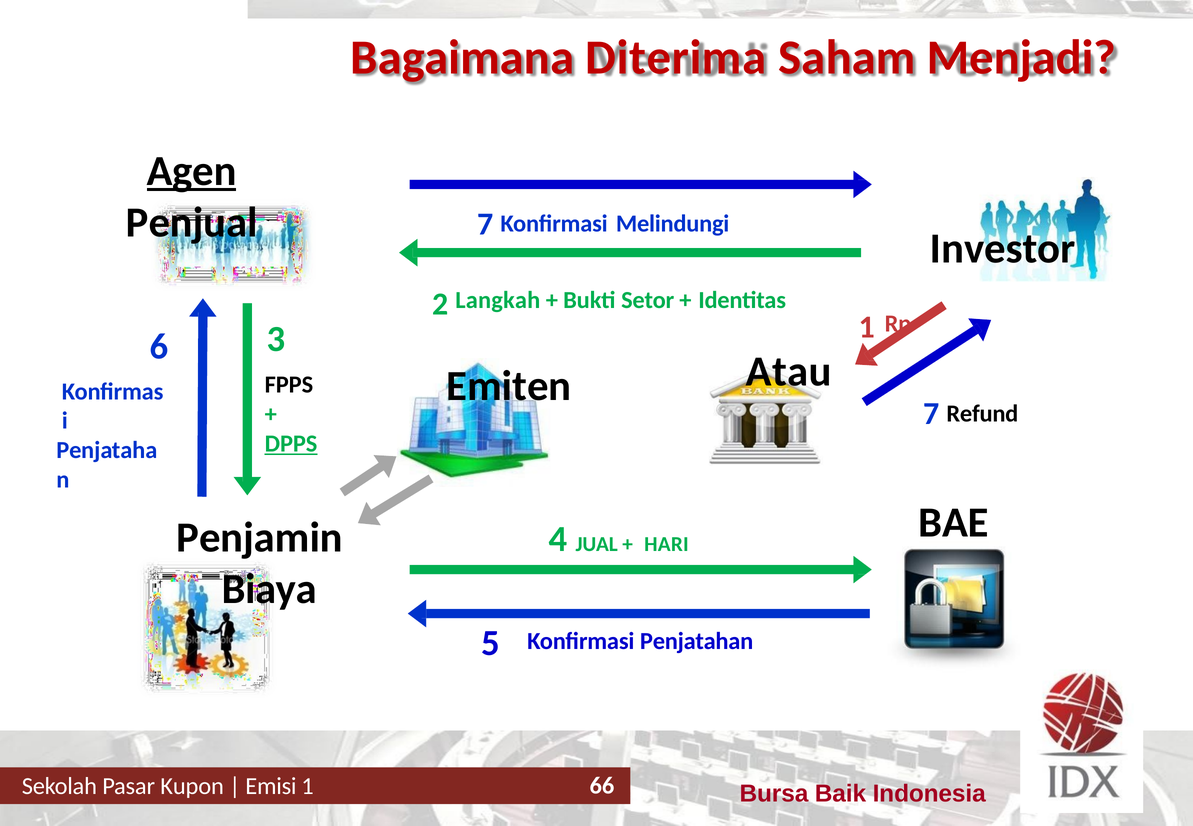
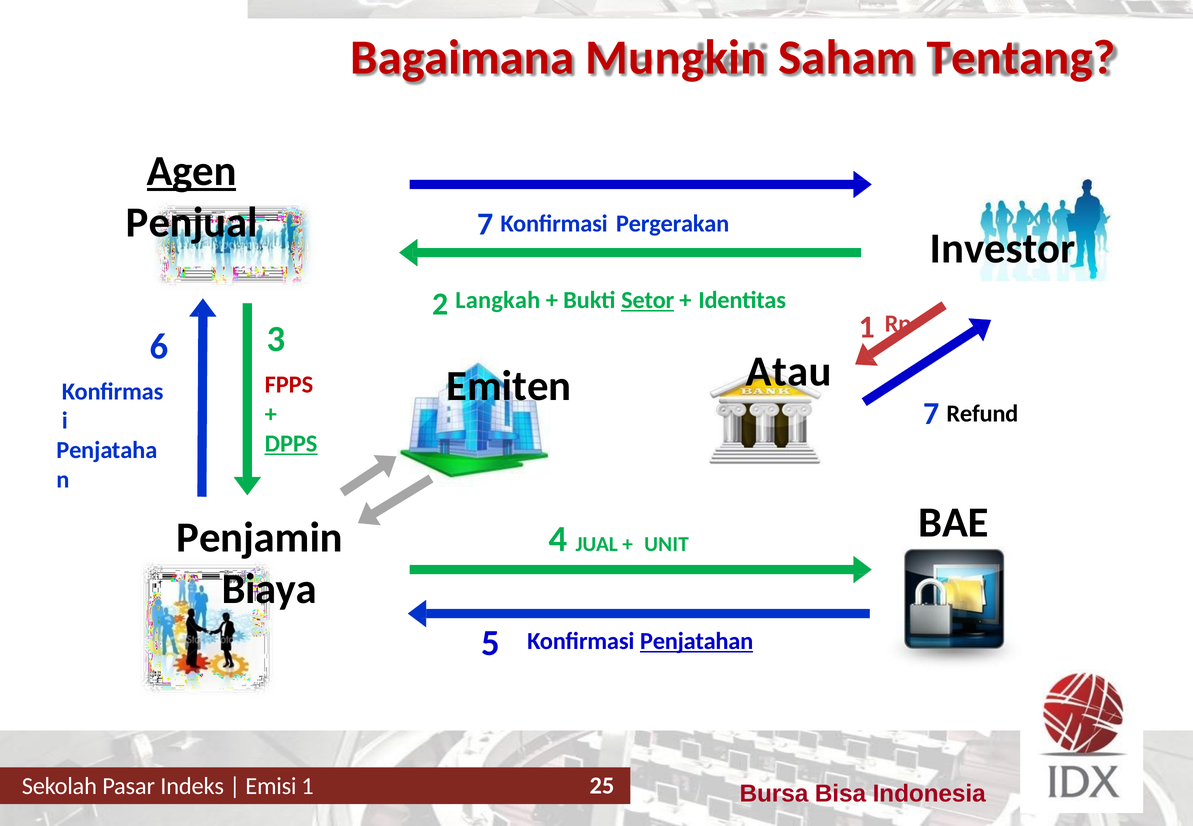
Diterima: Diterima -> Mungkin (676, 58)
Menjadi: Menjadi -> Tentang (1021, 58)
Melindungi: Melindungi -> Pergerakan (673, 223)
Setor underline: none -> present (648, 300)
FPPS colour: black -> red (289, 385)
HARI: HARI -> UNIT (666, 544)
Penjatahan underline: none -> present (697, 641)
Kupon: Kupon -> Indeks (192, 786)
66: 66 -> 25 (602, 785)
Baik: Baik -> Bisa (840, 793)
